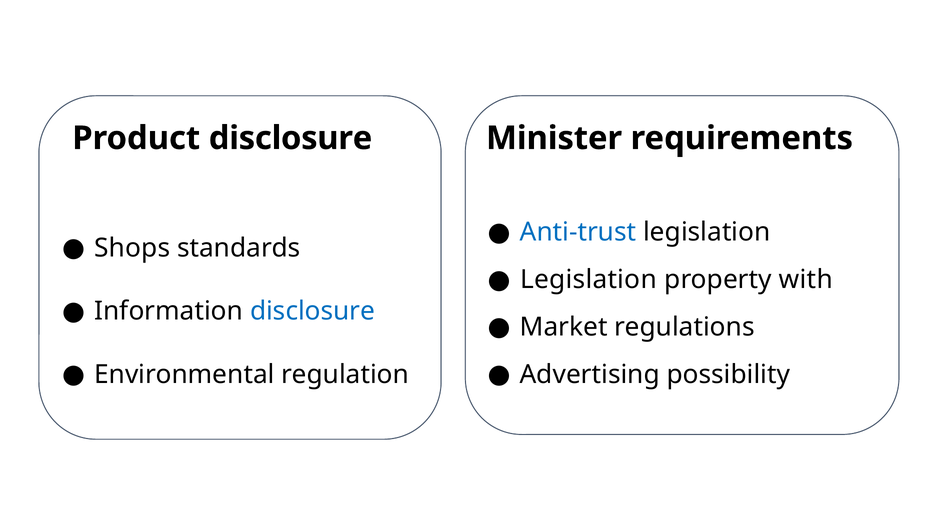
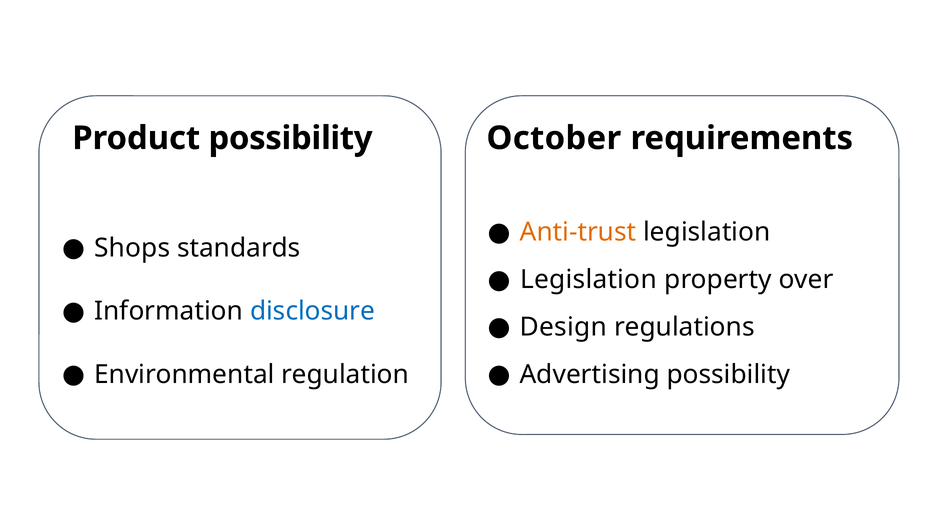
Product disclosure: disclosure -> possibility (291, 138)
Minister: Minister -> October (554, 138)
Anti-trust colour: blue -> orange (578, 232)
with: with -> over (806, 280)
Market: Market -> Design (564, 327)
